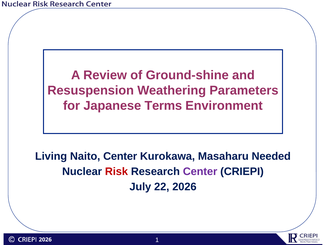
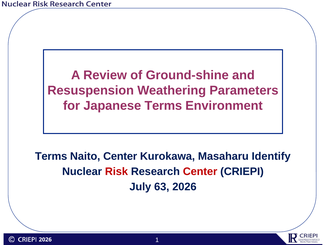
Living: Living -> Terms (51, 156)
Needed: Needed -> Identify (271, 156)
Center colour: purple -> red (200, 171)
22: 22 -> 63 (162, 186)
